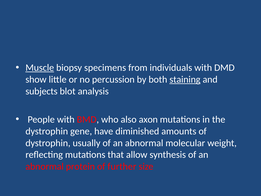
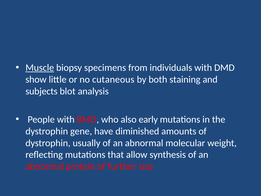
percussion: percussion -> cutaneous (113, 79)
staining underline: present -> none (185, 79)
axon: axon -> early (148, 119)
